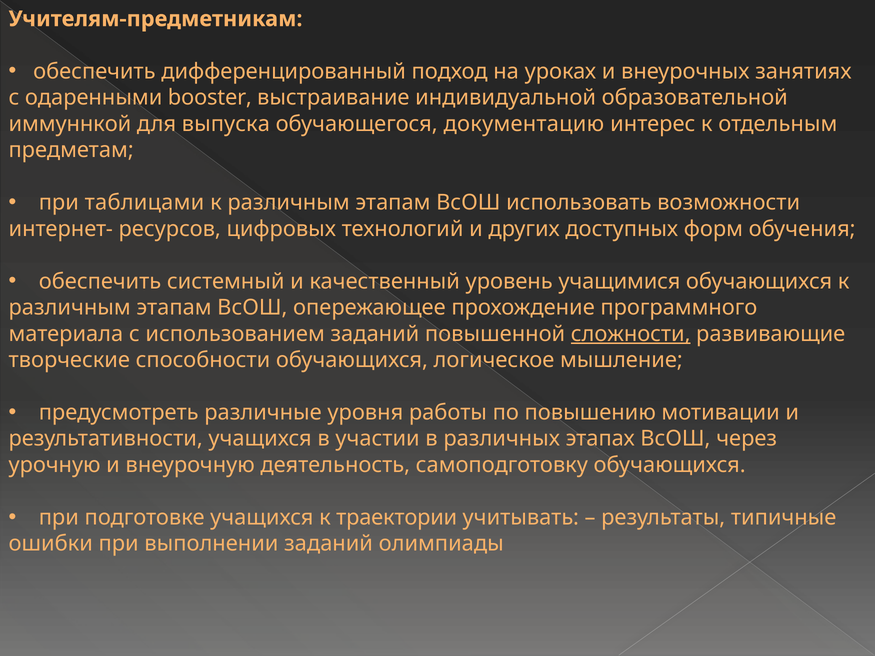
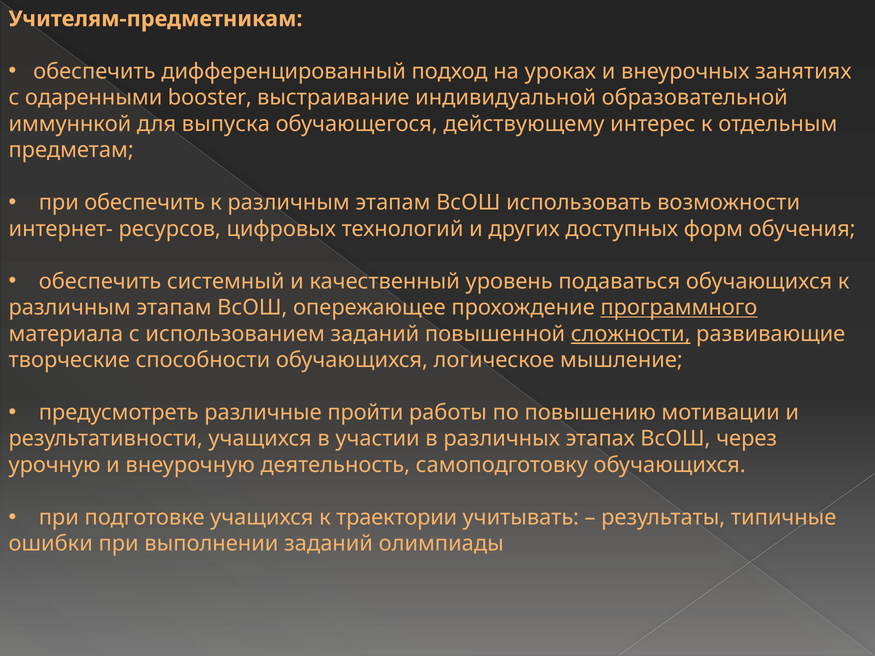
документацию: документацию -> действующему (524, 124)
при таблицами: таблицами -> обеспечить (145, 203)
учащимися: учащимися -> подаваться (619, 281)
программного underline: none -> present (679, 308)
уровня: уровня -> пройти (365, 413)
